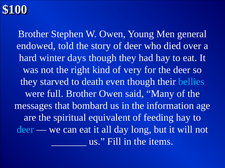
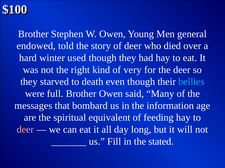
days: days -> used (77, 58)
deer colour: light blue -> pink (25, 130)
items: items -> stated (161, 142)
